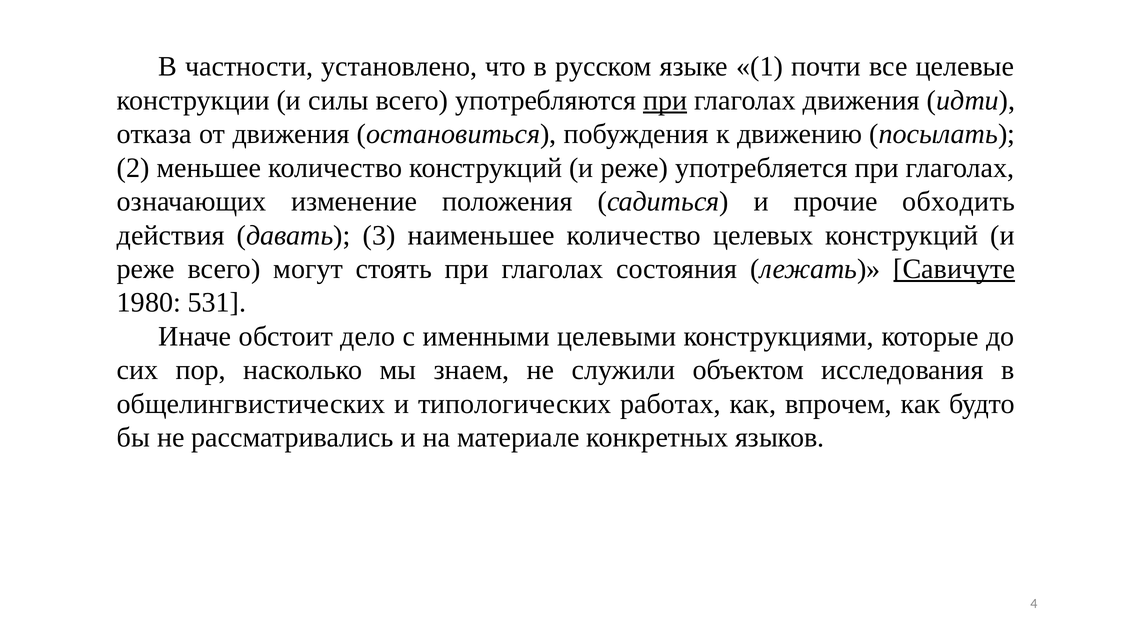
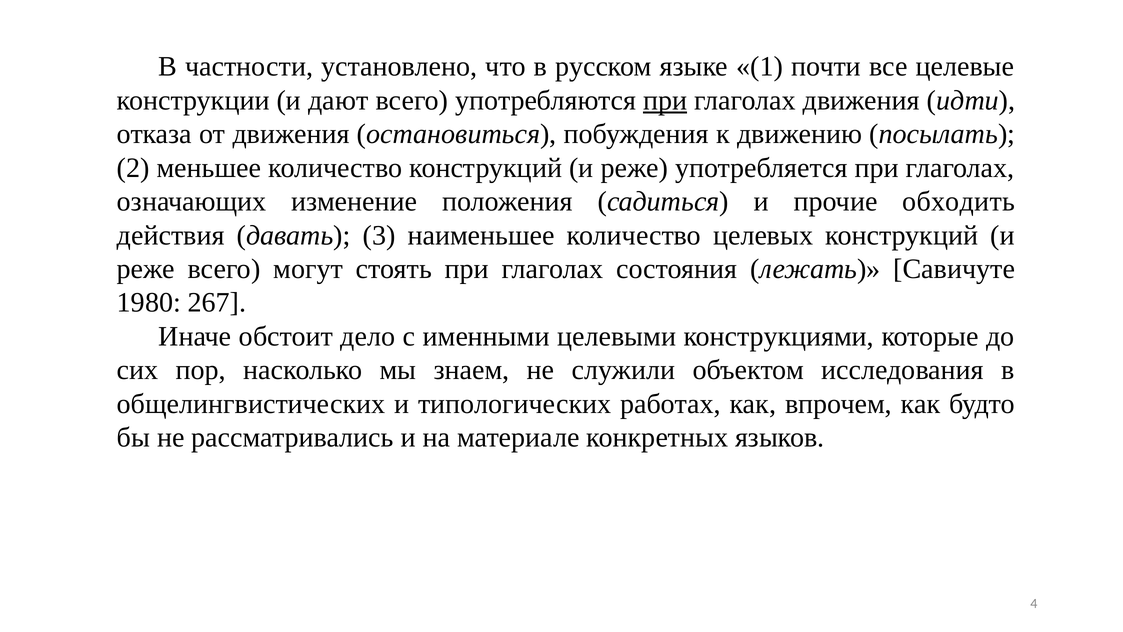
силы: силы -> дают (338, 100)
Савичуте underline: present -> none (954, 269)
531: 531 -> 267 (217, 302)
